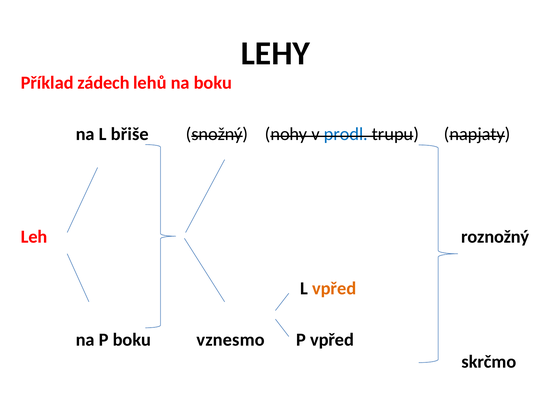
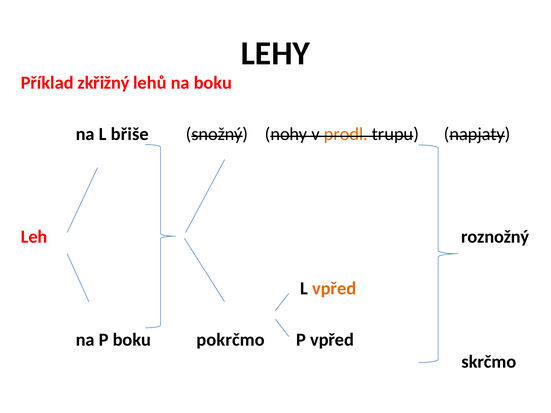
zádech: zádech -> zkřižný (104, 83)
prodl colour: blue -> orange (346, 134)
vznesmo: vznesmo -> pokrčmo (231, 340)
